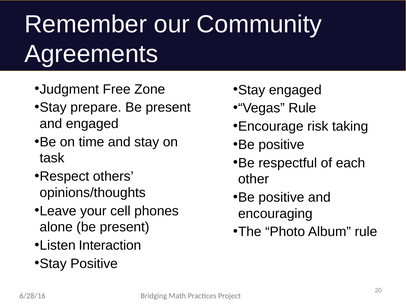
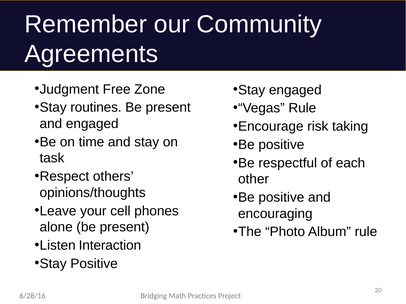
prepare: prepare -> routines (96, 108)
